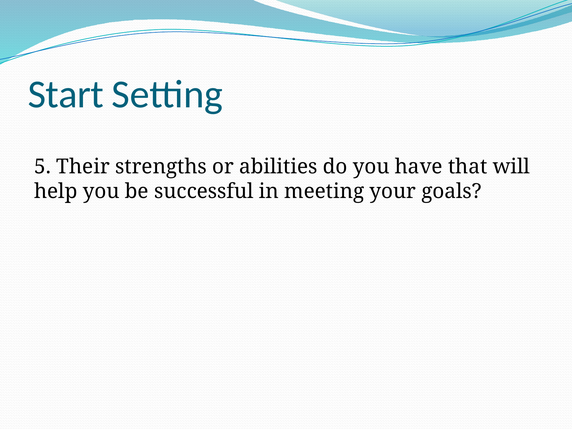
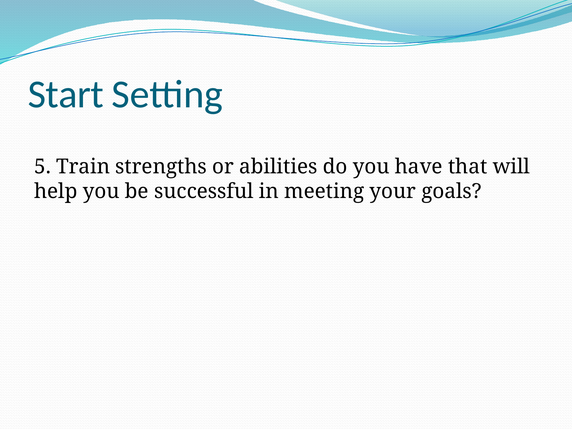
Their: Their -> Train (83, 167)
